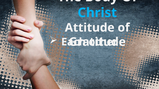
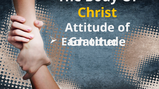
Christ colour: light blue -> yellow (97, 13)
